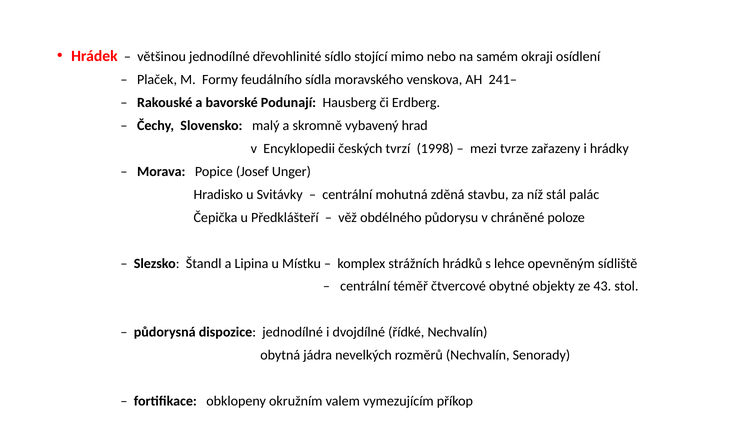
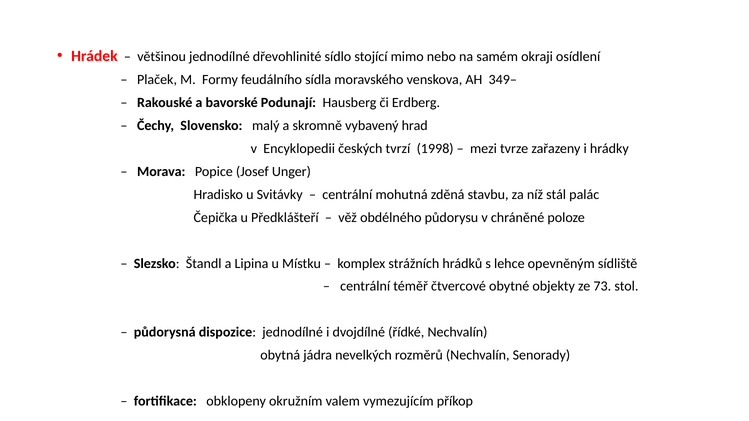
241–: 241– -> 349– (503, 80)
43: 43 -> 73 (602, 287)
